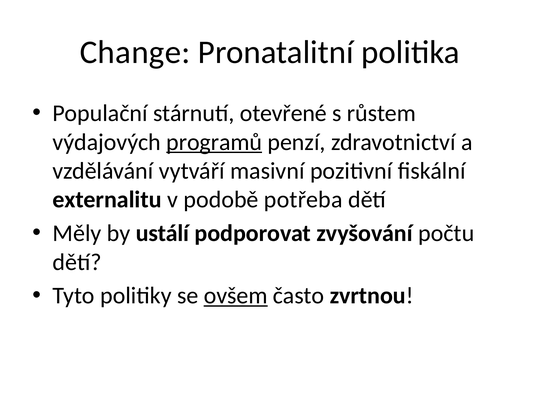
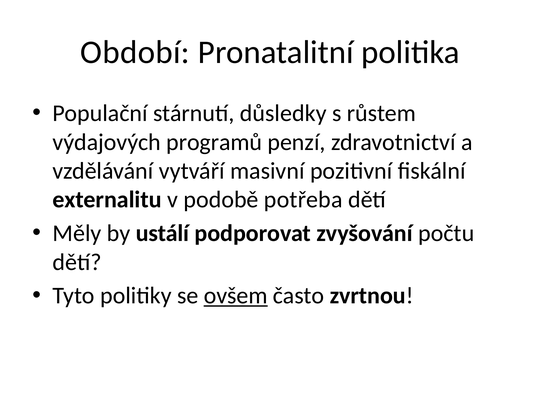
Change: Change -> Období (135, 52)
otevřené: otevřené -> důsledky (283, 113)
programů underline: present -> none (214, 142)
